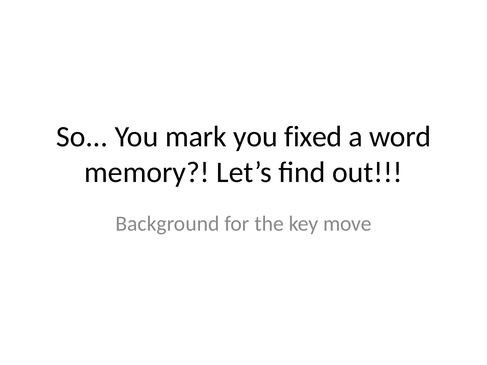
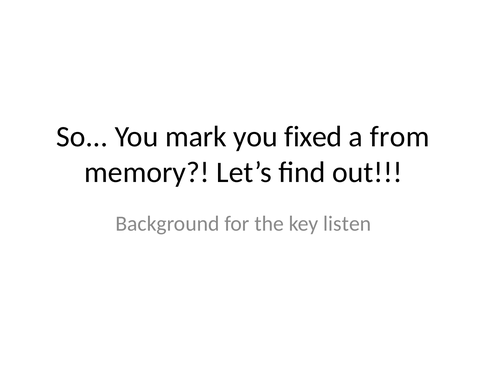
word: word -> from (400, 137)
move: move -> listen (347, 224)
